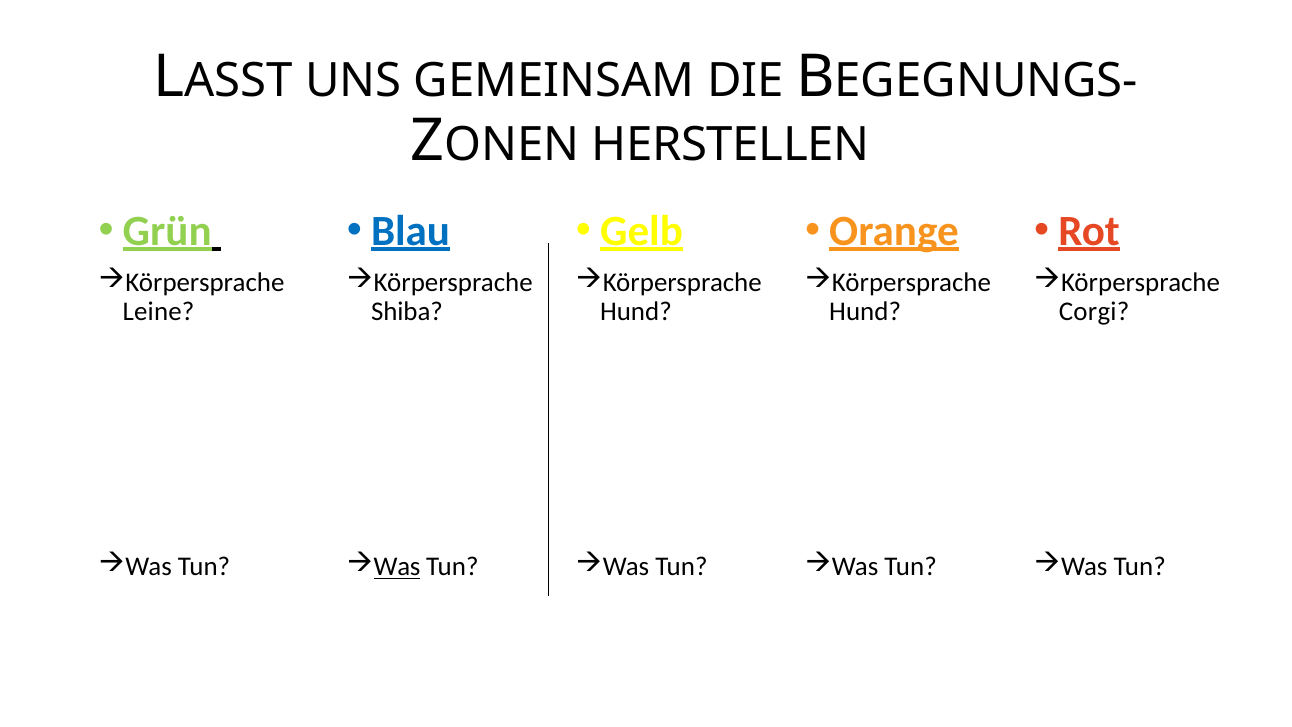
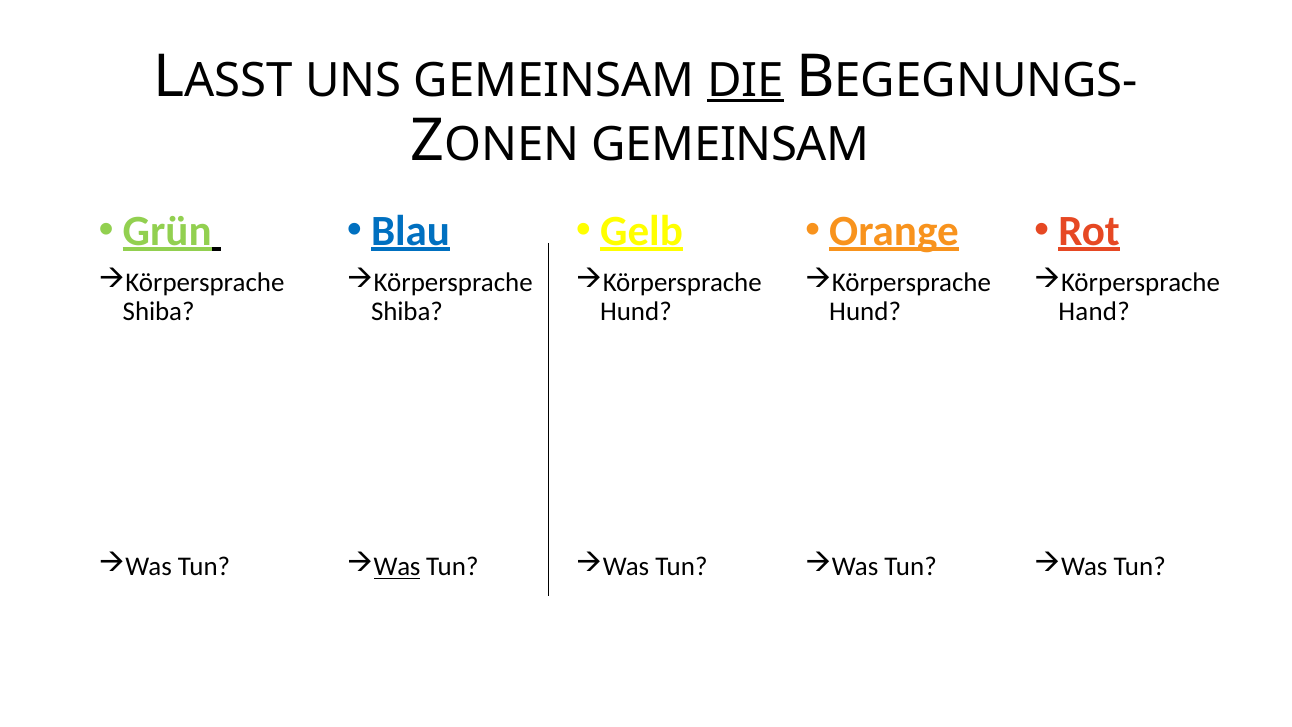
DIE underline: none -> present (746, 80)
HERSTELLEN: HERSTELLEN -> GEMEINSAM (731, 144)
Leine: Leine -> Shiba (159, 311)
Corgi: Corgi -> Hand (1094, 311)
